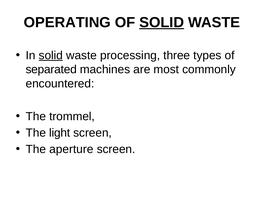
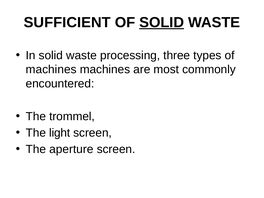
OPERATING: OPERATING -> SUFFICIENT (67, 22)
solid underline: present -> none (51, 55)
separated: separated -> machines (51, 69)
